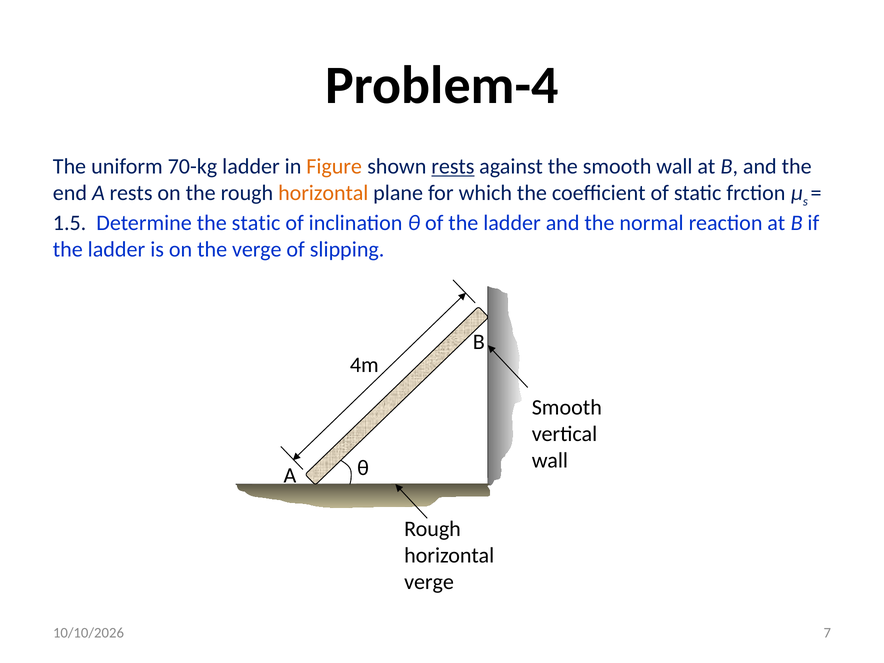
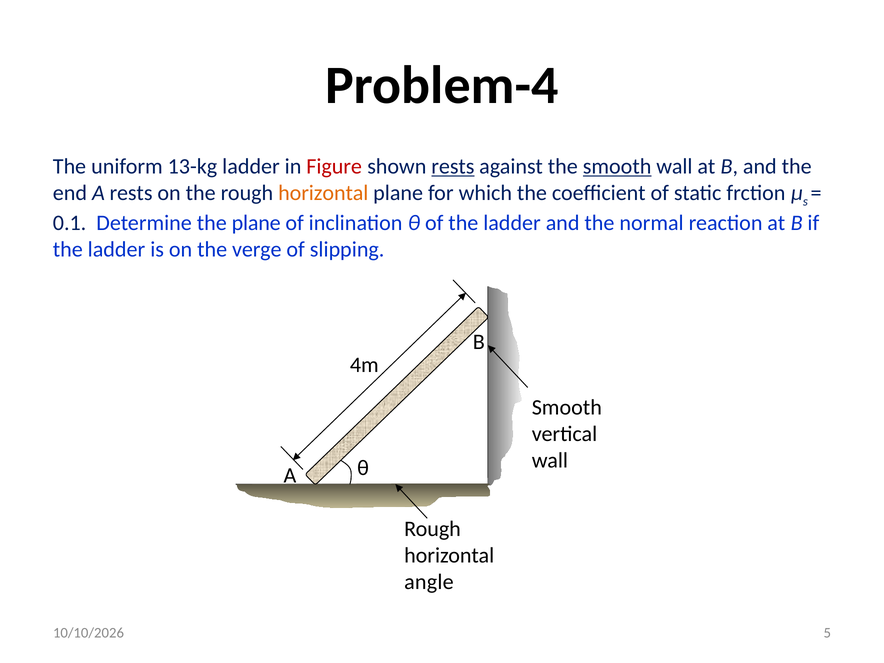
70-kg: 70-kg -> 13-kg (192, 166)
Figure colour: orange -> red (334, 166)
smooth underline: none -> present (617, 166)
1.5: 1.5 -> 0.1 (70, 223)
the static: static -> plane (256, 223)
verge: verge -> angle (429, 582)
7: 7 -> 5 (827, 633)
